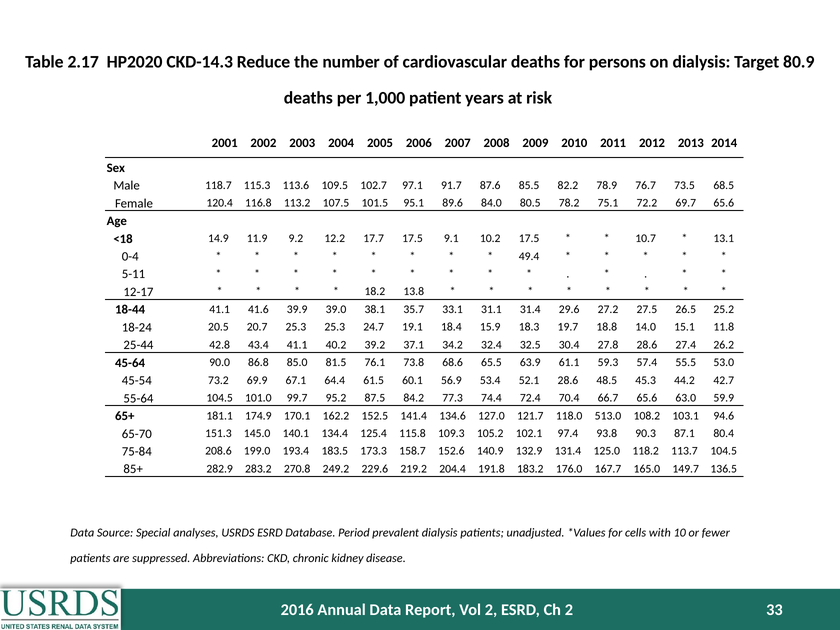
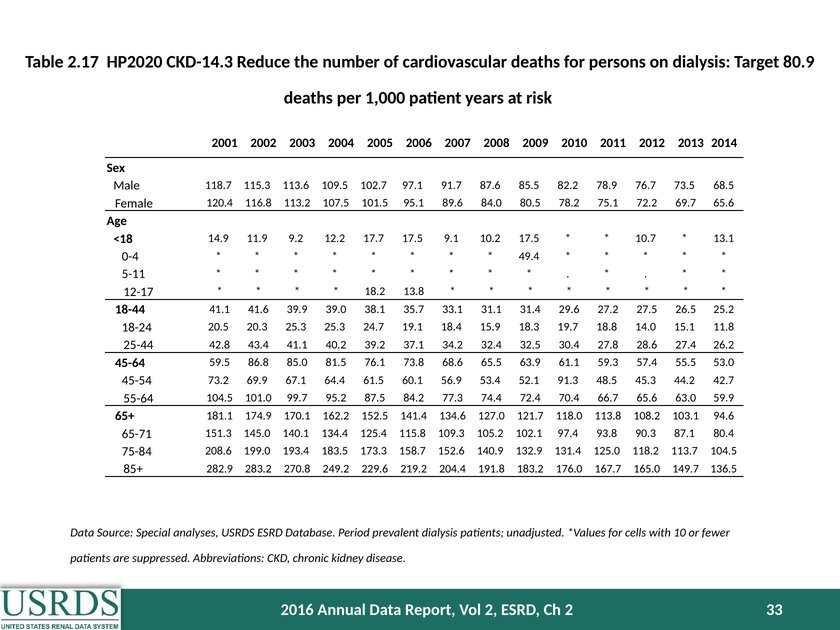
20.7: 20.7 -> 20.3 (257, 327)
90.0: 90.0 -> 59.5 (220, 363)
52.1 28.6: 28.6 -> 91.3 (568, 380)
513.0: 513.0 -> 113.8 (608, 416)
65-70: 65-70 -> 65-71 (137, 434)
